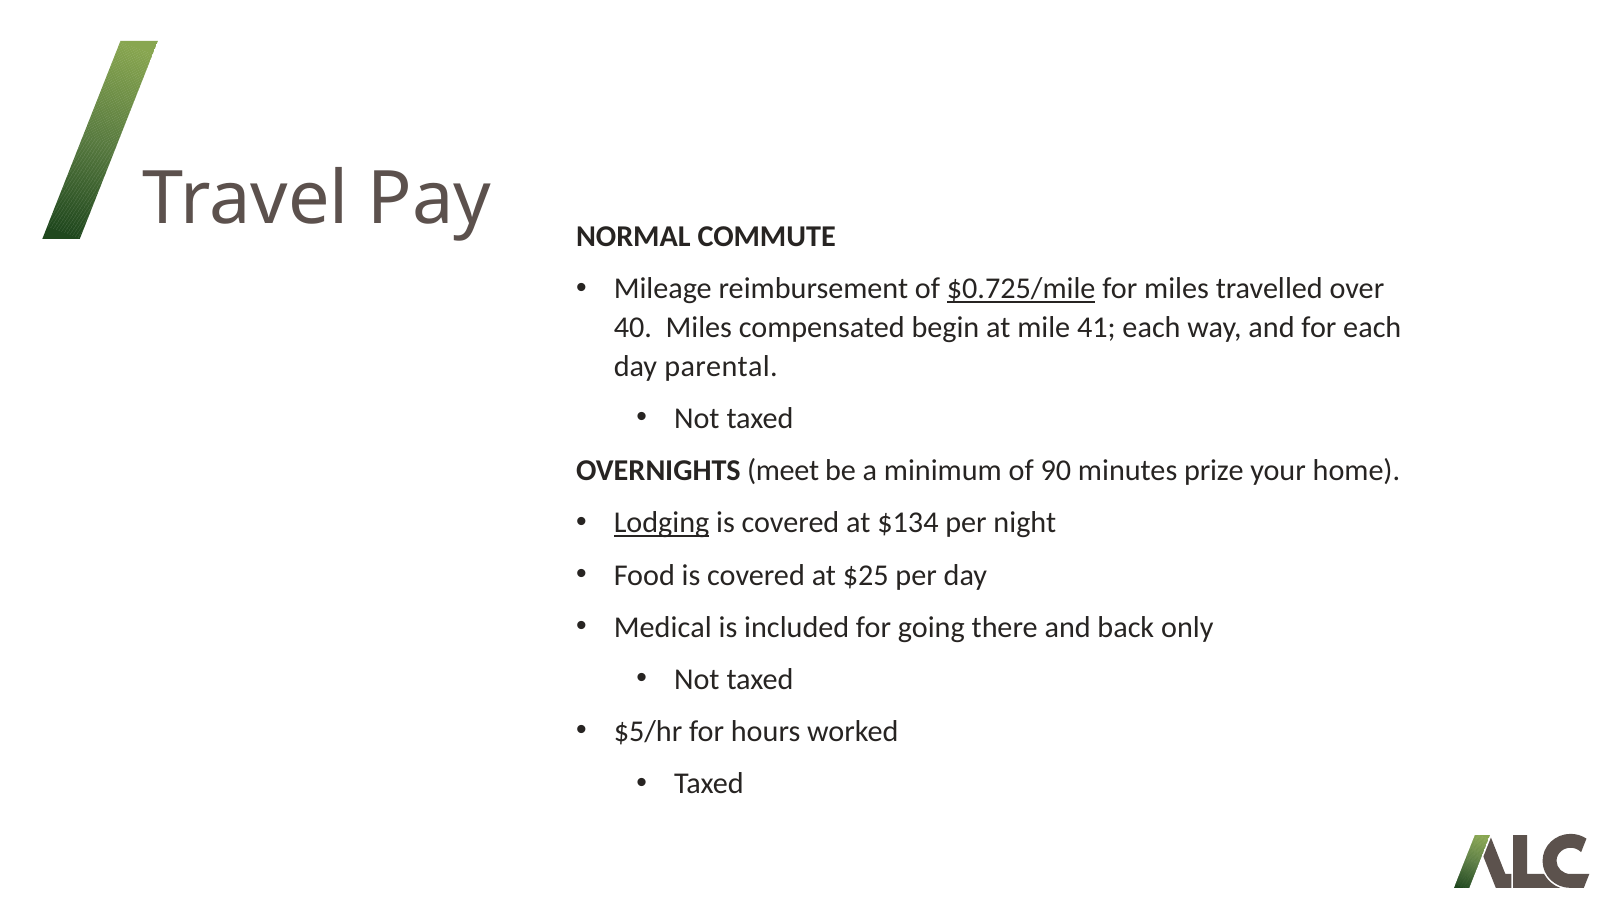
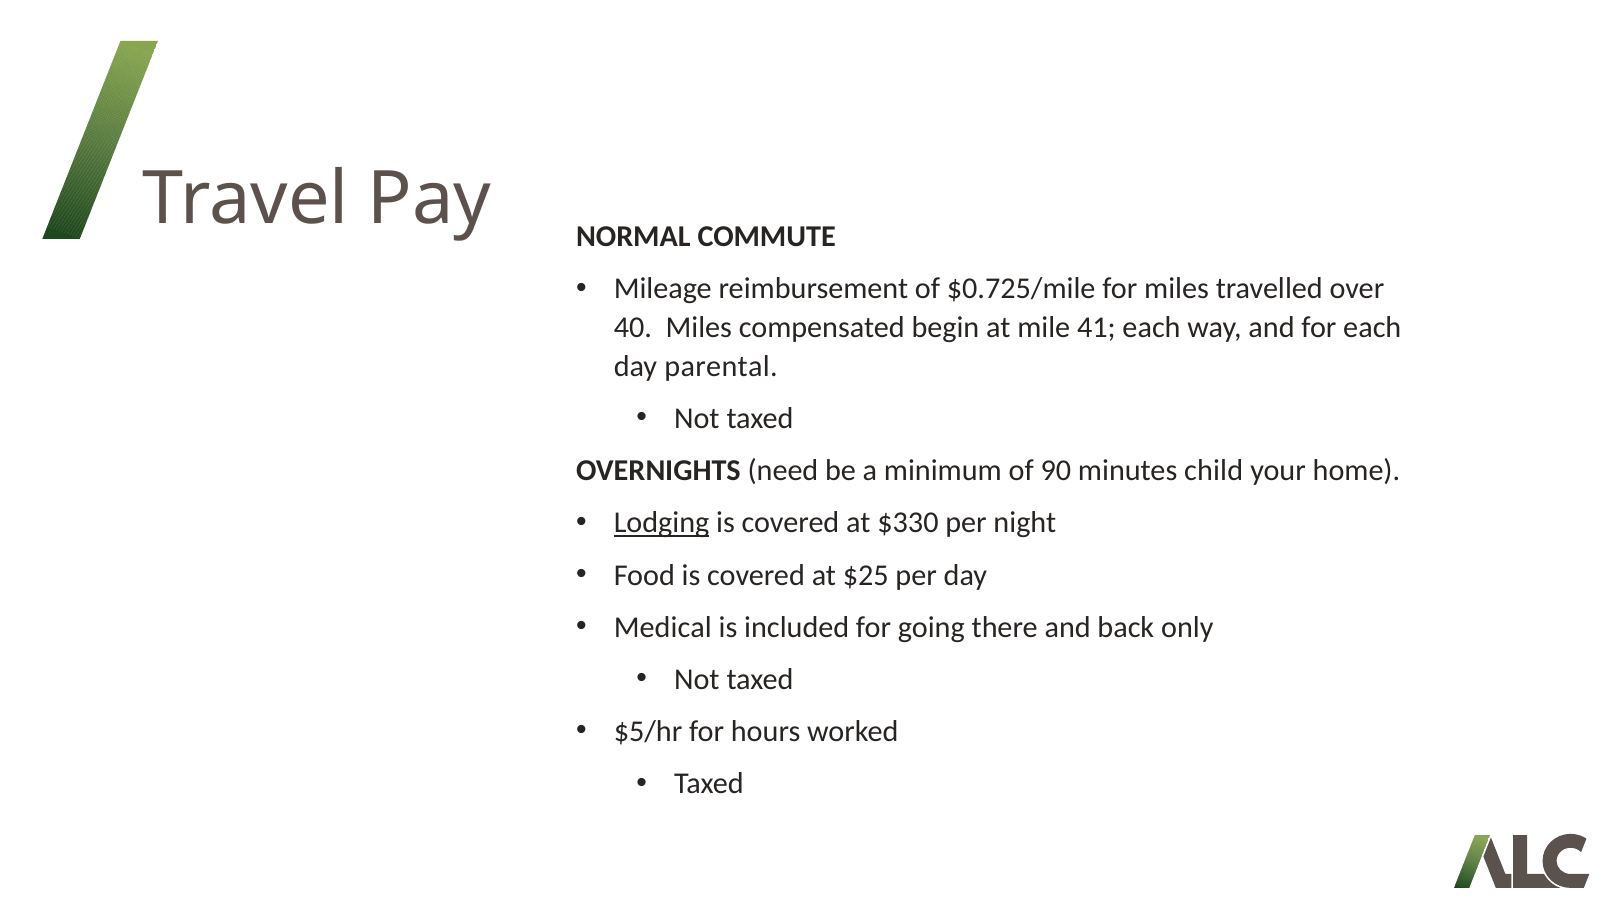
$0.725/mile underline: present -> none (1021, 289)
meet: meet -> need (783, 471)
prize: prize -> child (1214, 471)
$134: $134 -> $330 (908, 523)
